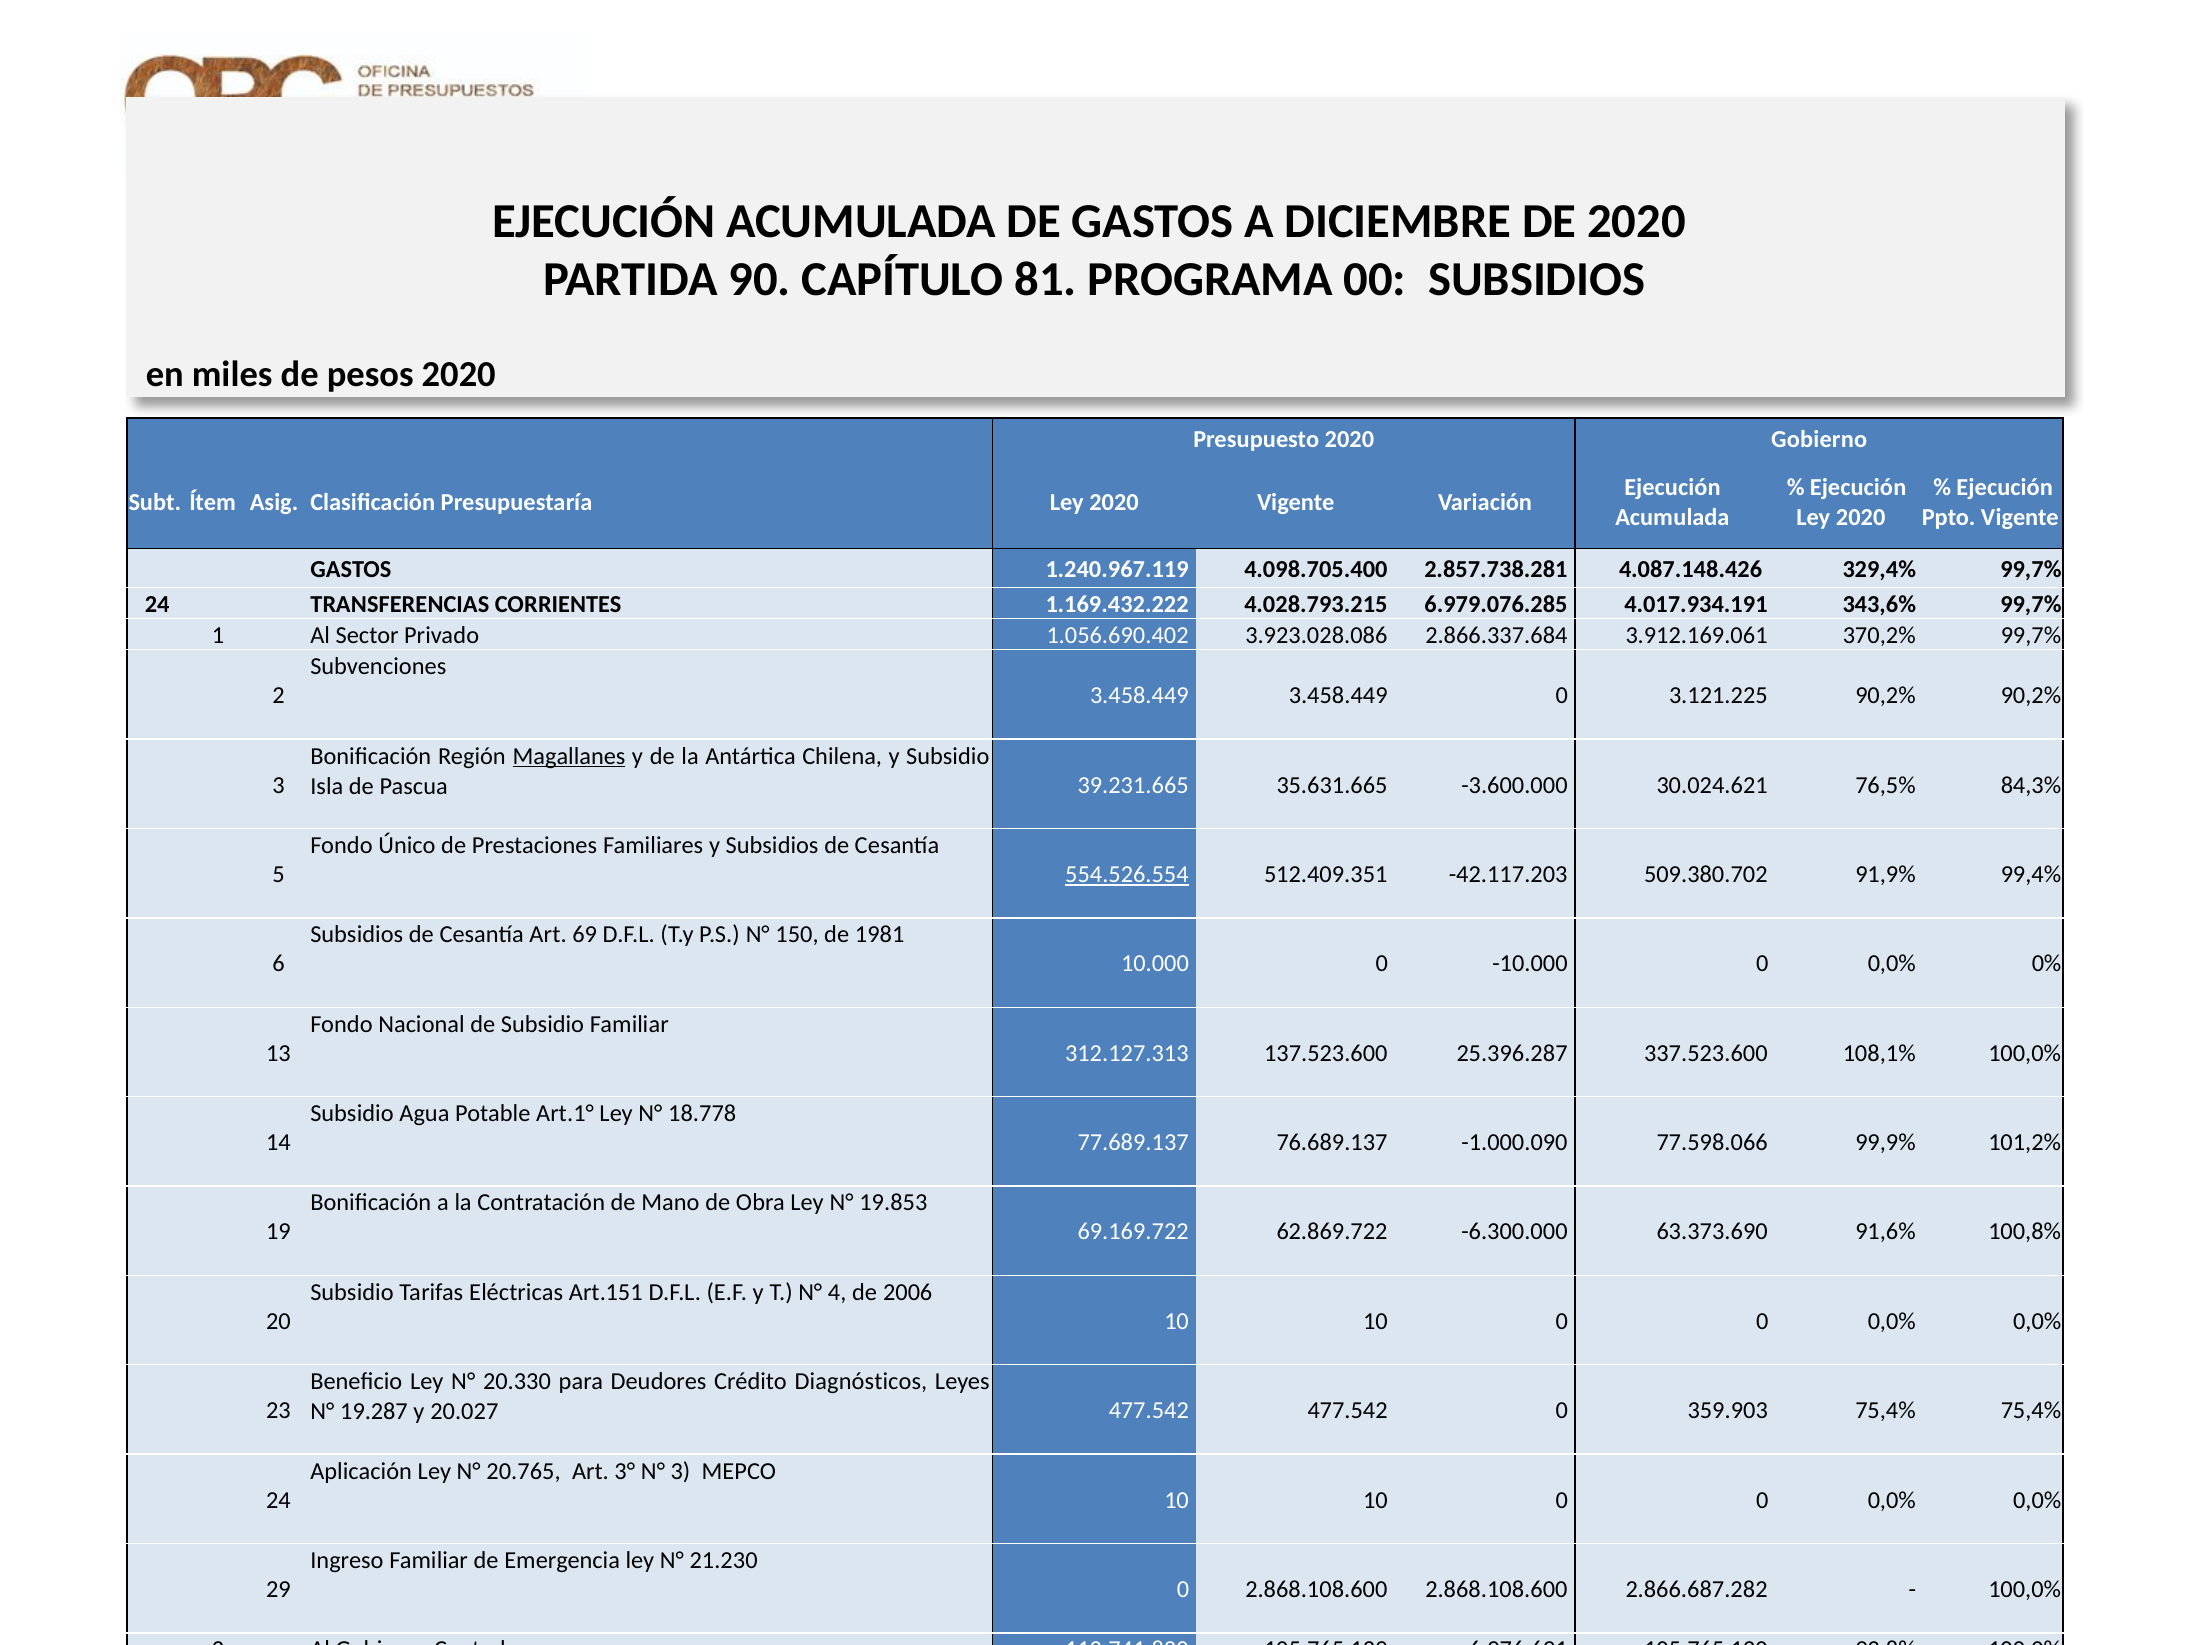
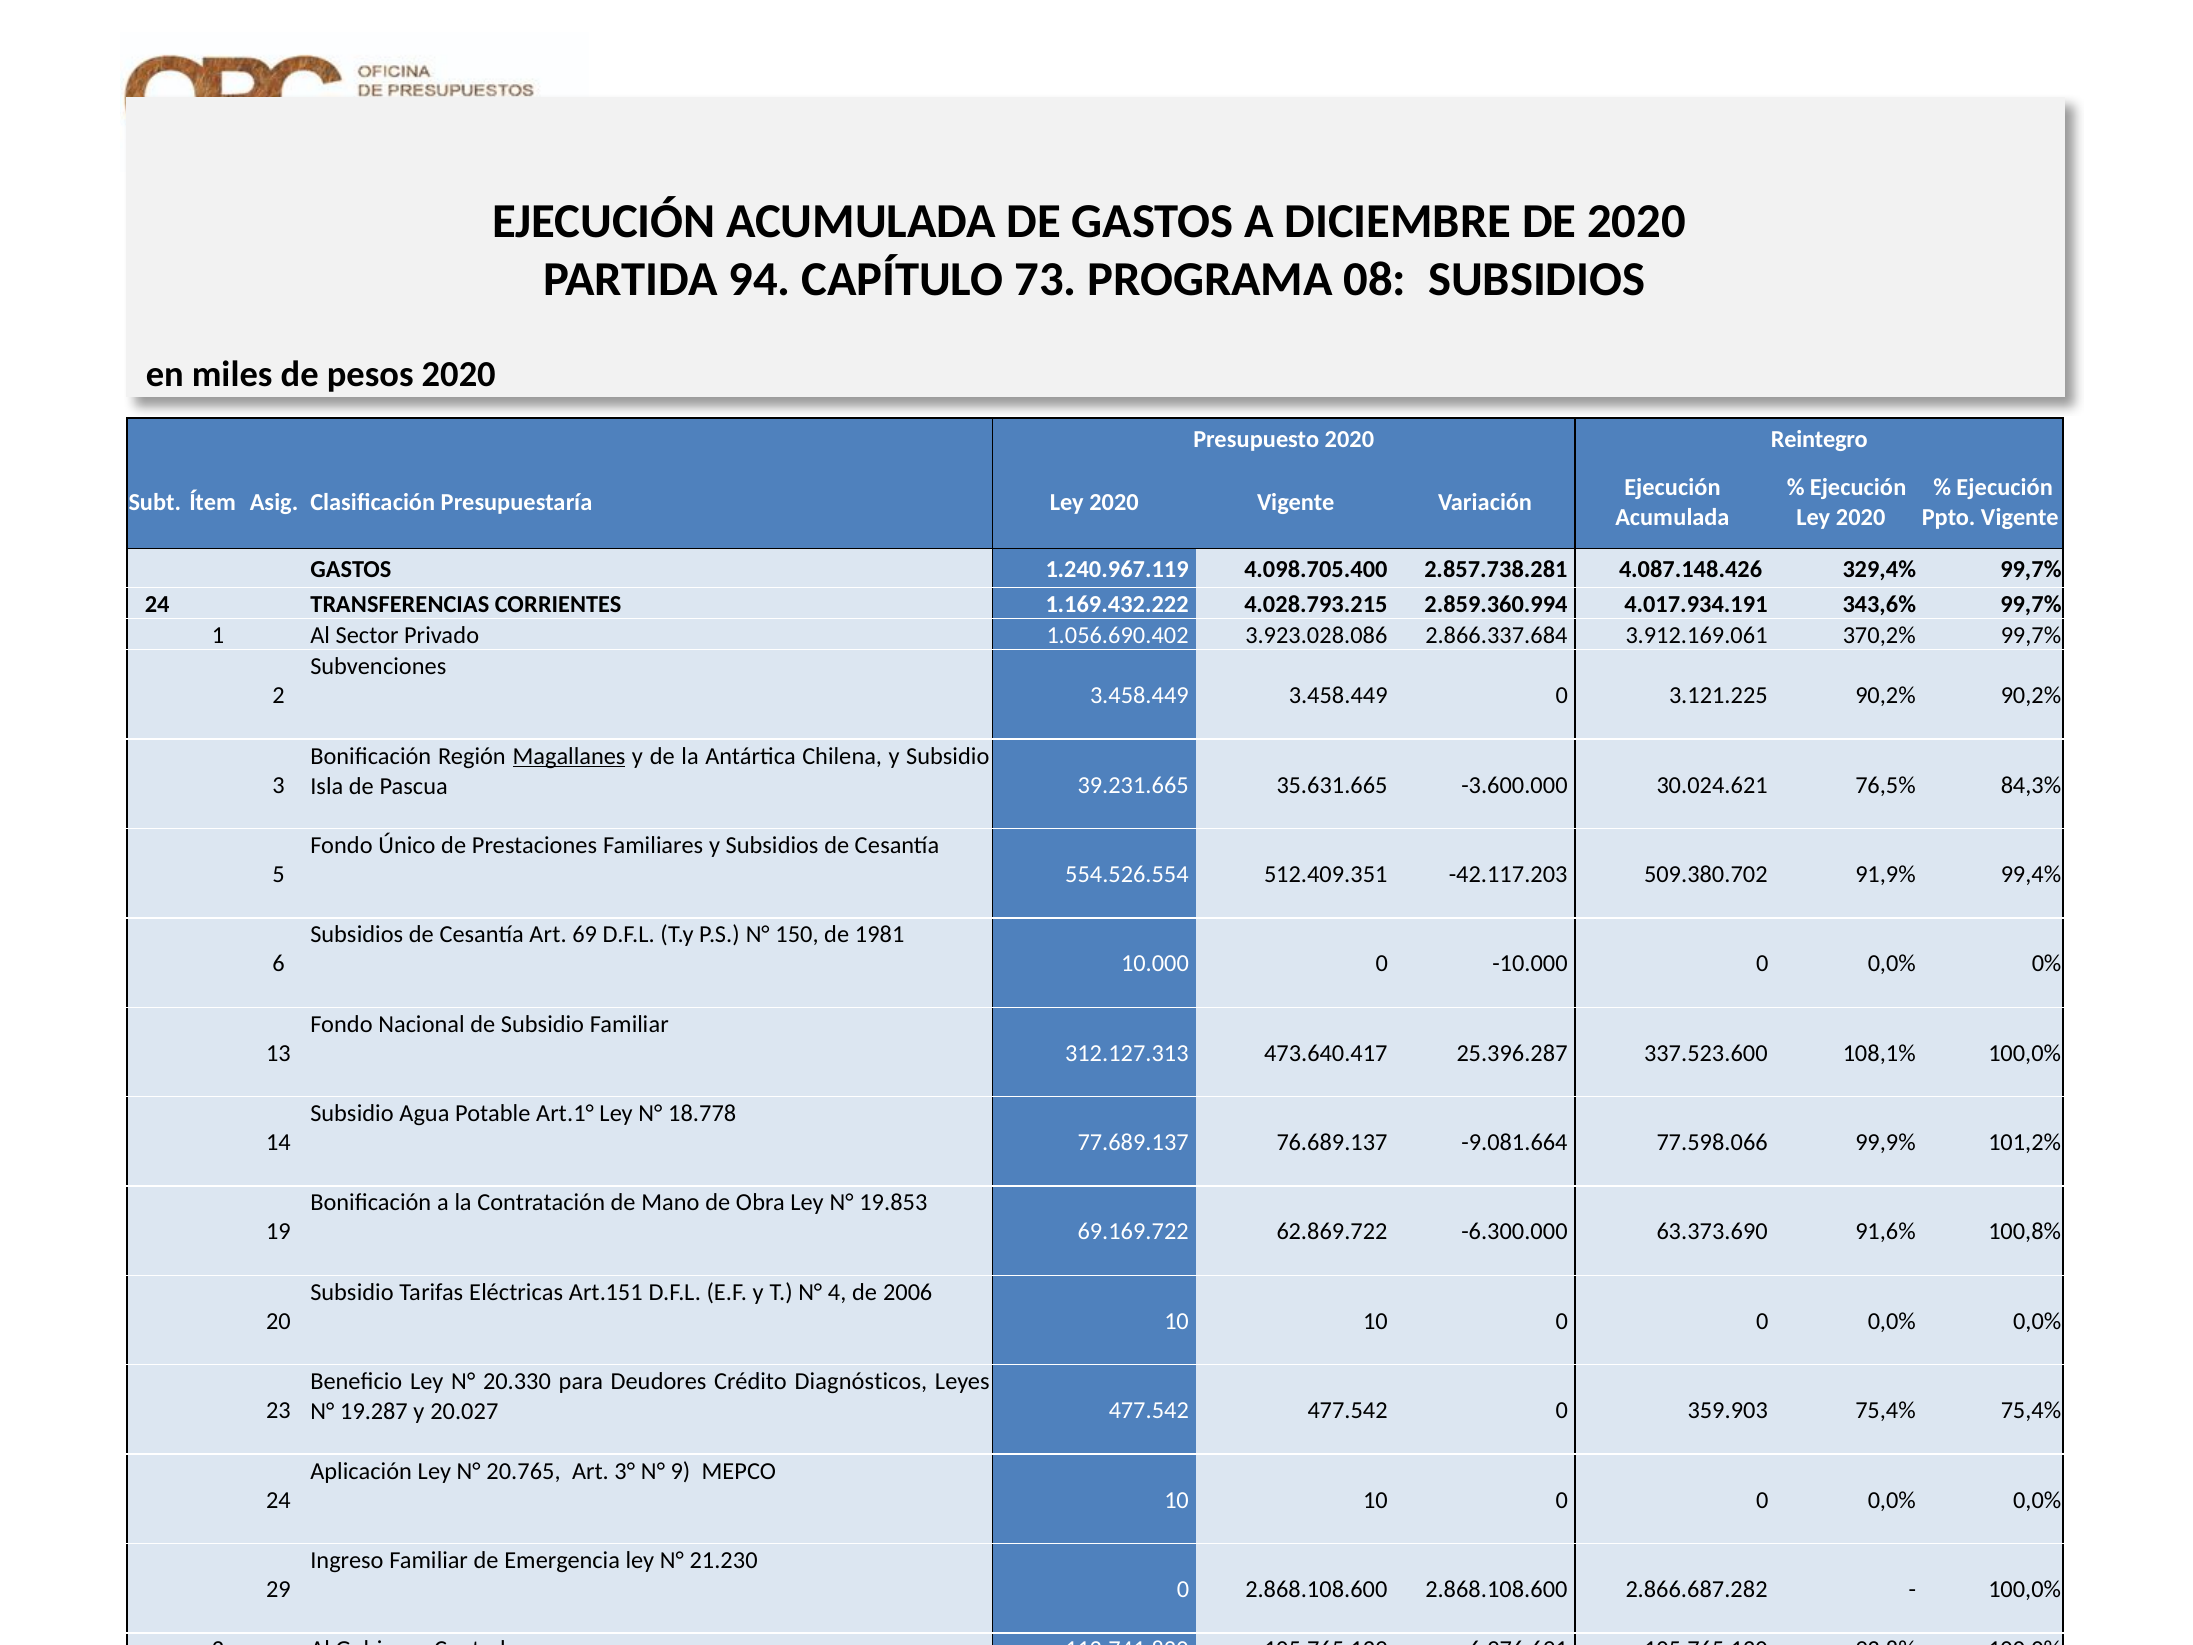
90: 90 -> 94 (760, 279)
81: 81 -> 73 (1046, 279)
00: 00 -> 08 (1375, 279)
2020 Gobierno: Gobierno -> Reintegro (1819, 439)
6.979.076.285: 6.979.076.285 -> 2.859.360.994 (1496, 604)
554.526.554 underline: present -> none (1127, 874)
137.523.600: 137.523.600 -> 473.640.417 (1326, 1053)
-1.000.090: -1.000.090 -> -9.081.664 (1514, 1142)
N° 3: 3 -> 9 (680, 1471)
